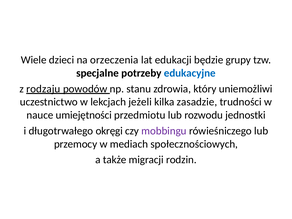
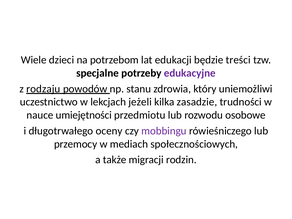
orzeczenia: orzeczenia -> potrzebom (114, 60)
grupy: grupy -> treści (238, 60)
edukacyjne colour: blue -> purple (190, 73)
jednostki: jednostki -> osobowe (245, 115)
okręgi: okręgi -> oceny (109, 131)
